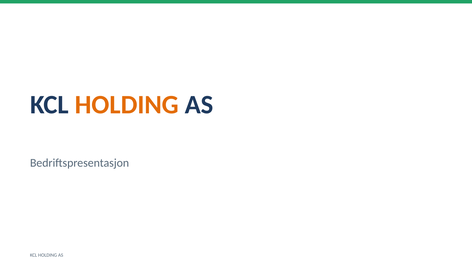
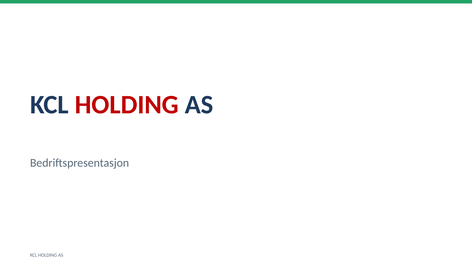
HOLDING colour: orange -> red (127, 105)
